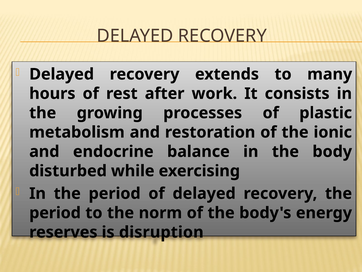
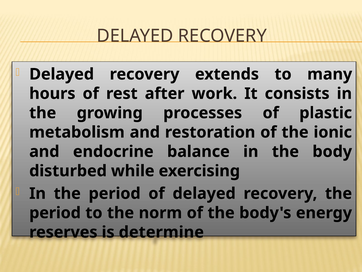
disruption: disruption -> determine (161, 232)
